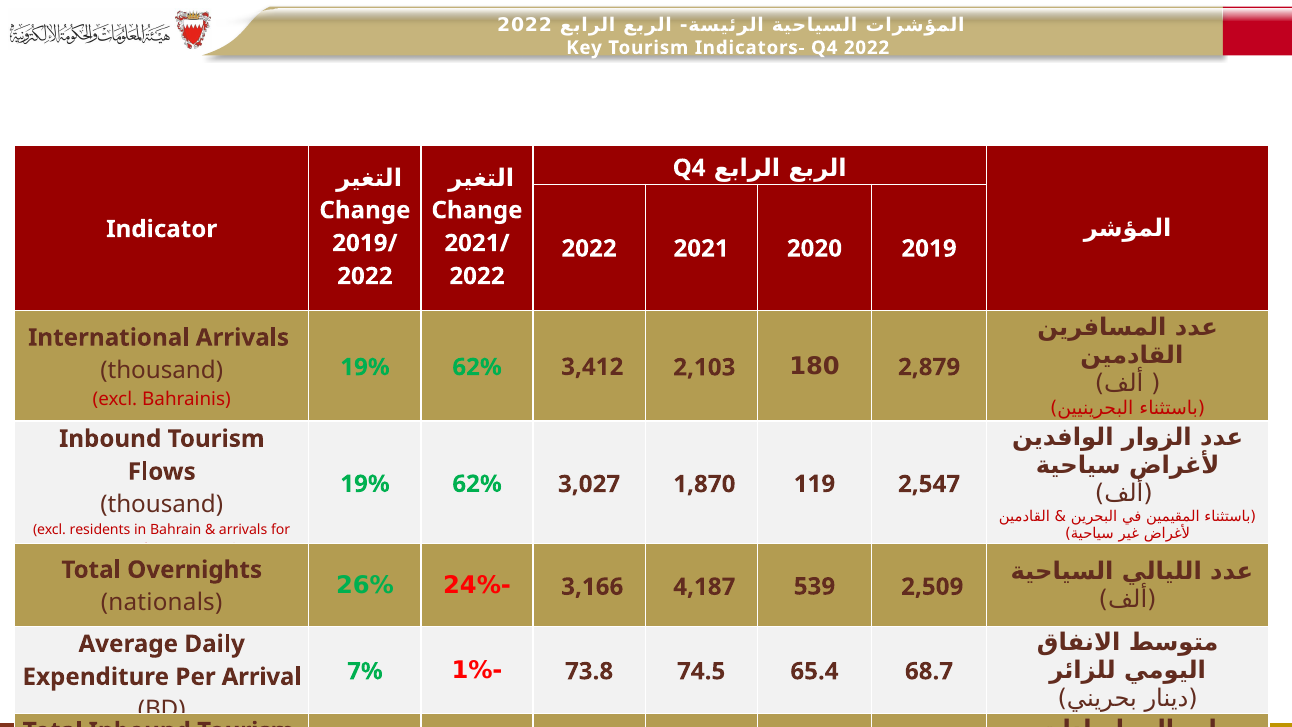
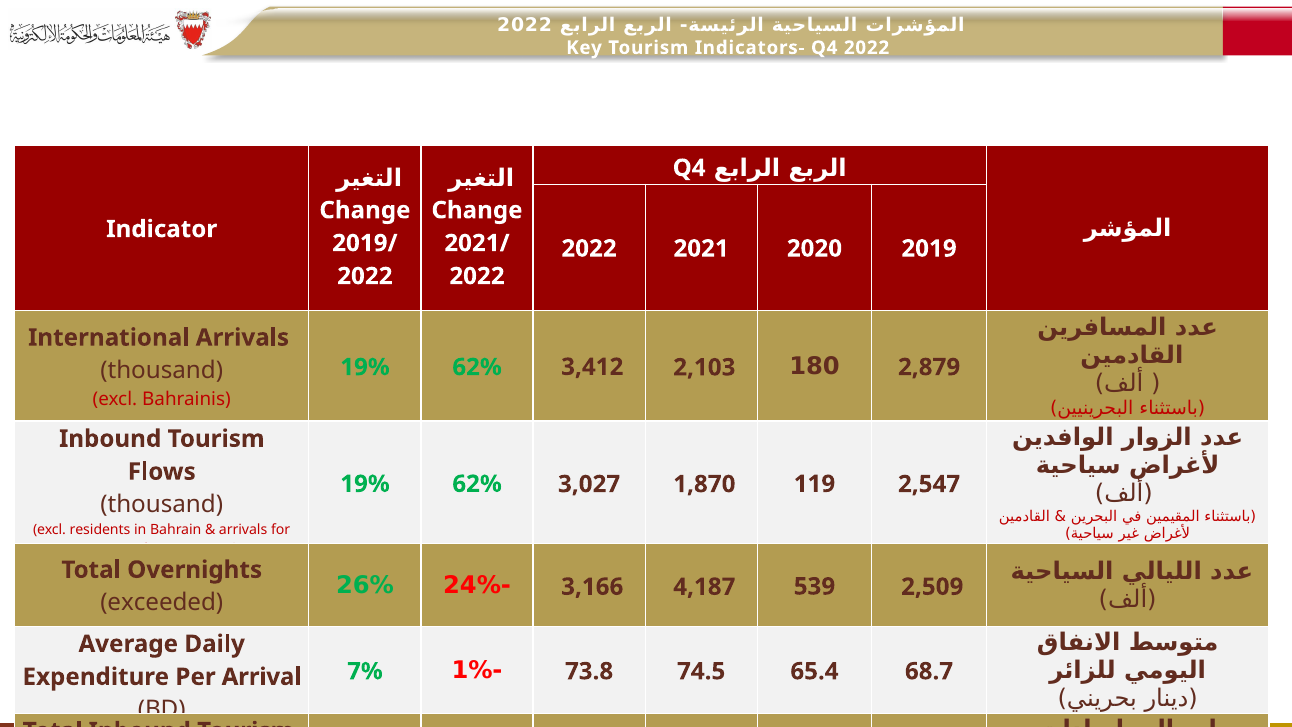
nationals: nationals -> exceeded (162, 603)
